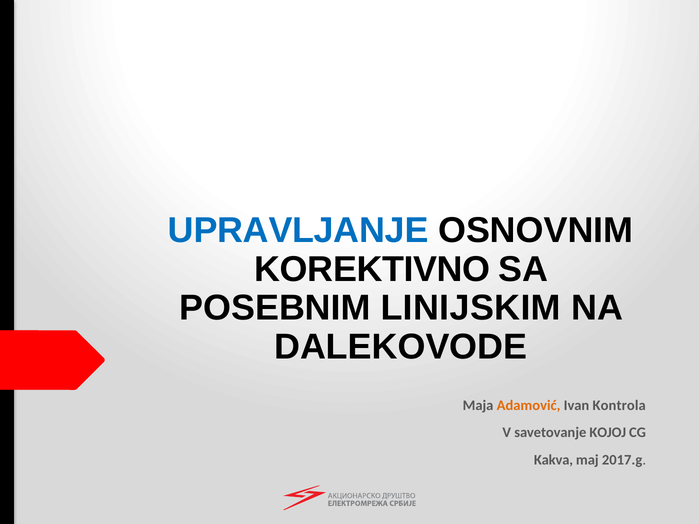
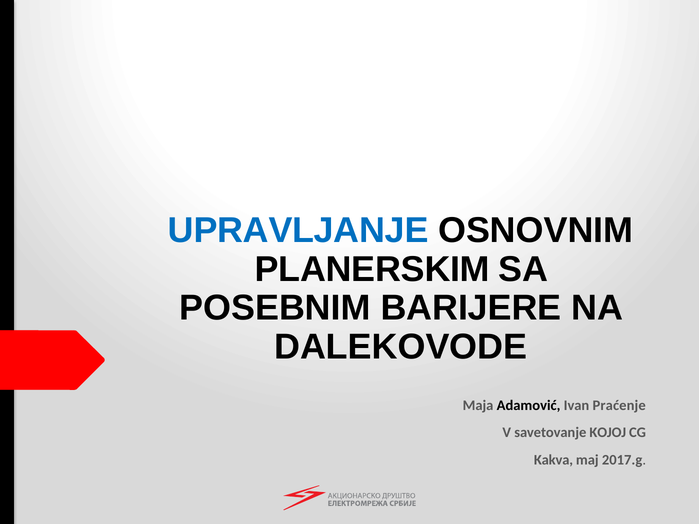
KOREKTIVNO: KOREKTIVNO -> PLANERSKIM (372, 269)
LINIJSKIM: LINIJSKIM -> BARIJERE (471, 308)
Adamović colour: orange -> black (529, 406)
Kontrola: Kontrola -> Praćenje (619, 406)
